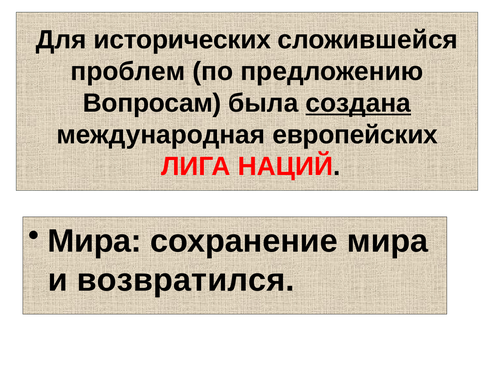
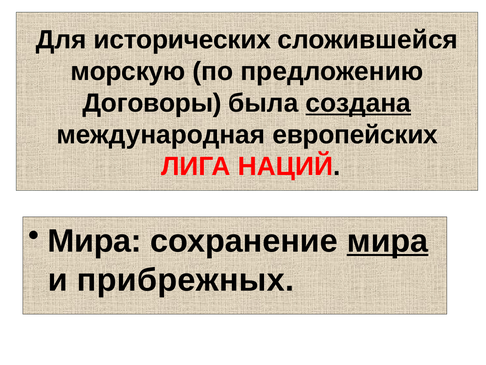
проблем: проблем -> морскую (128, 71)
Вопросам: Вопросам -> Договоры (152, 103)
мира underline: none -> present (388, 241)
возвратился: возвратился -> прибрежных (186, 280)
